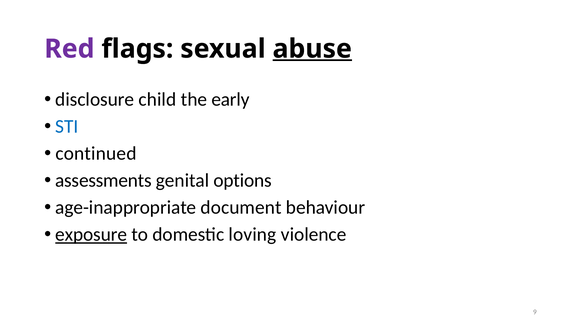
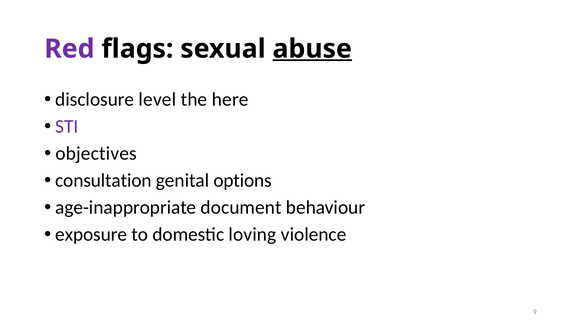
child: child -> level (157, 100)
early: early -> here (230, 100)
STI colour: blue -> purple (67, 127)
continued: continued -> objectives (96, 153)
assessments: assessments -> consultation (103, 180)
exposure underline: present -> none (91, 234)
